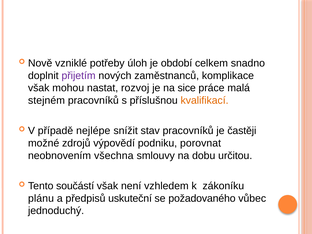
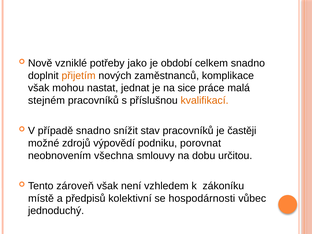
úloh: úloh -> jako (137, 63)
přijetím colour: purple -> orange (79, 76)
rozvoj: rozvoj -> jednat (135, 88)
případě nejlépe: nejlépe -> snadno (93, 131)
součástí: součástí -> zároveň (75, 186)
plánu: plánu -> místě (41, 198)
uskuteční: uskuteční -> kolektivní (130, 198)
požadovaného: požadovaného -> hospodárnosti (202, 198)
